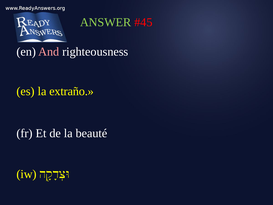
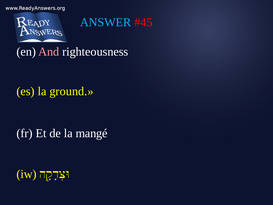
ANSWER colour: light green -> light blue (106, 22)
extraño: extraño -> ground (71, 91)
beauté: beauté -> mangé (92, 133)
